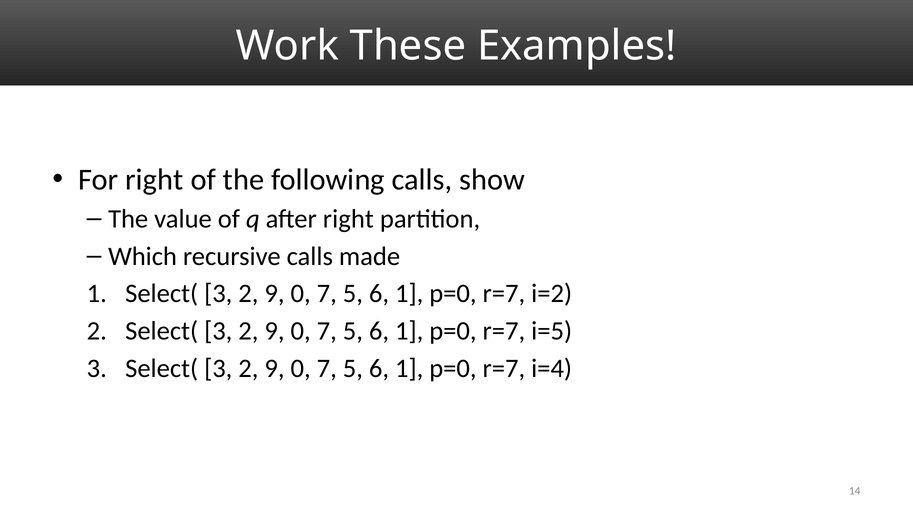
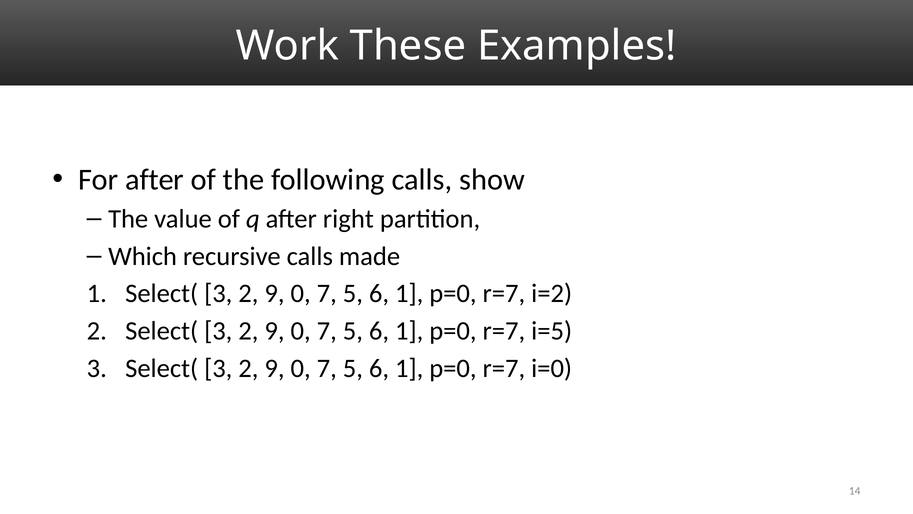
For right: right -> after (155, 179)
i=4: i=4 -> i=0 (552, 368)
